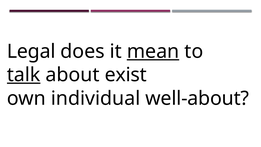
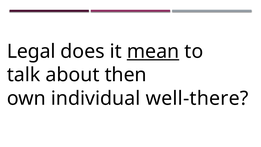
talk underline: present -> none (24, 75)
exist: exist -> then (126, 75)
well-about: well-about -> well-there (197, 98)
